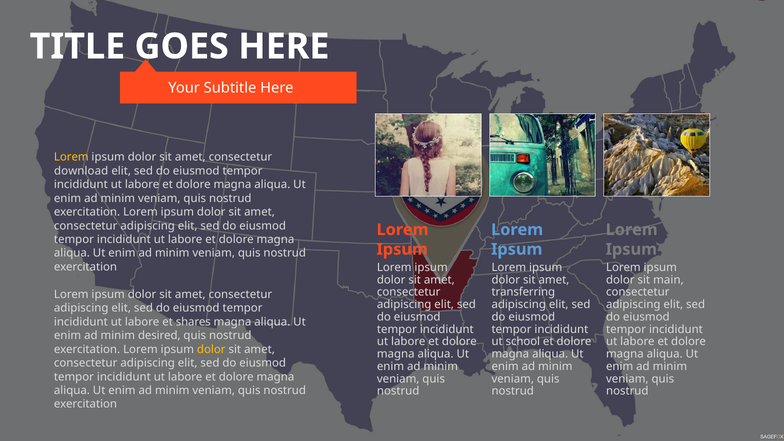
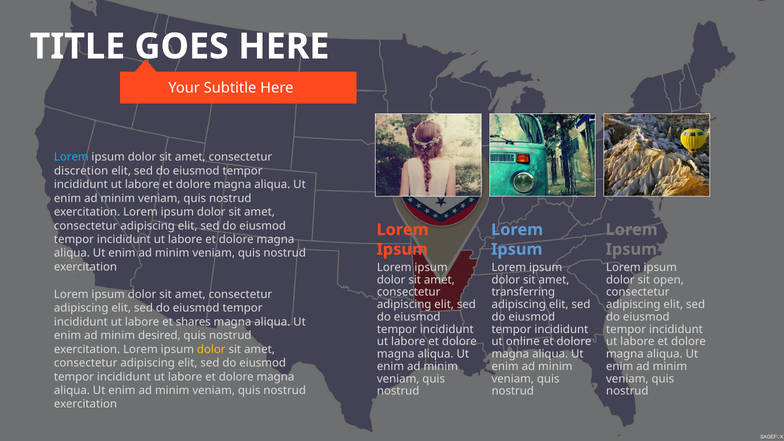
Lorem colour: yellow -> light blue (71, 157)
download: download -> discretion (81, 171)
main: main -> open (668, 280)
school: school -> online (523, 342)
